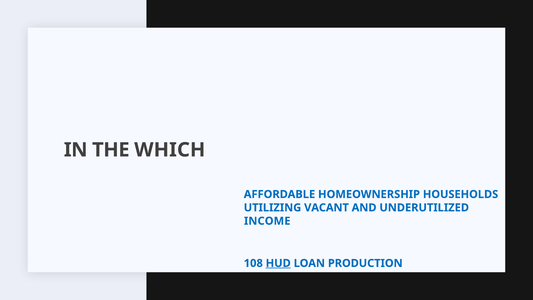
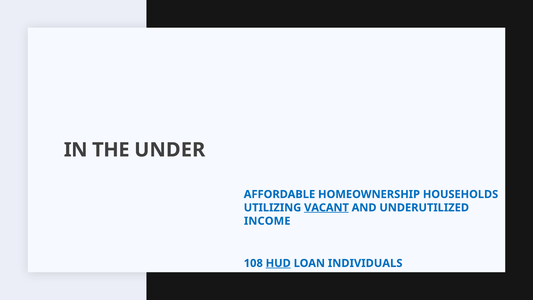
WHICH: WHICH -> UNDER (170, 150)
VACANT underline: none -> present (326, 208)
PRODUCTION: PRODUCTION -> INDIVIDUALS (365, 263)
